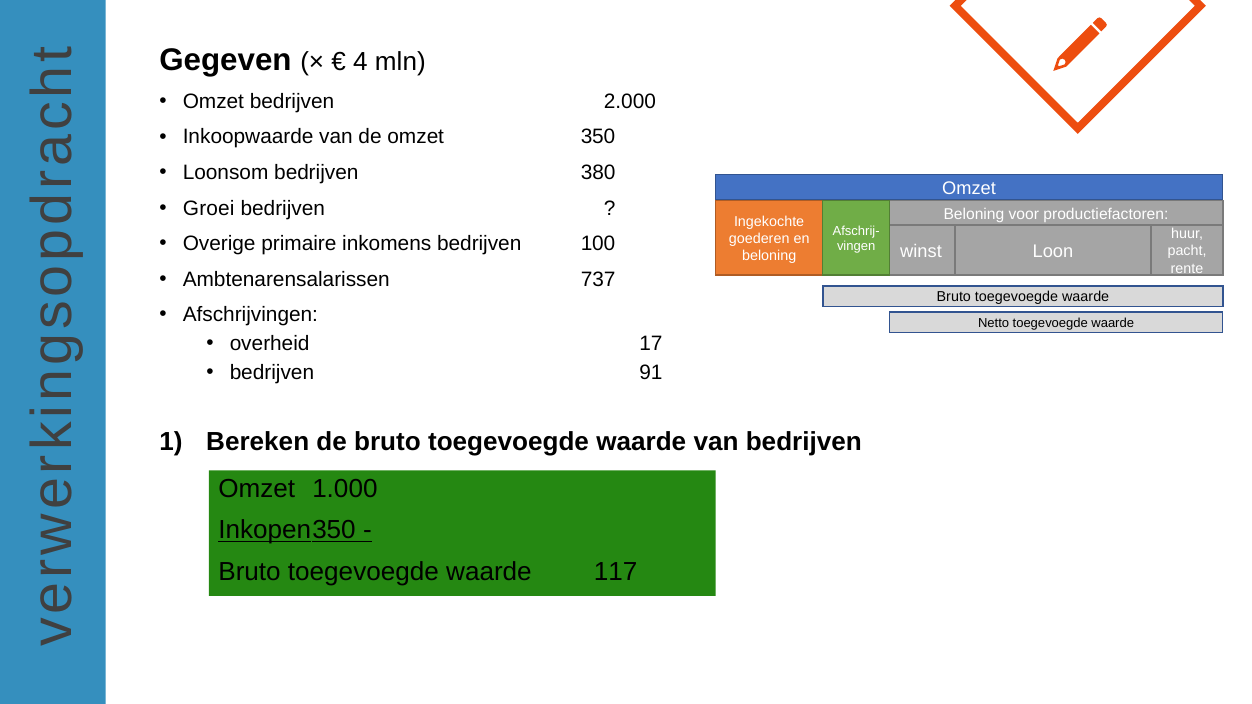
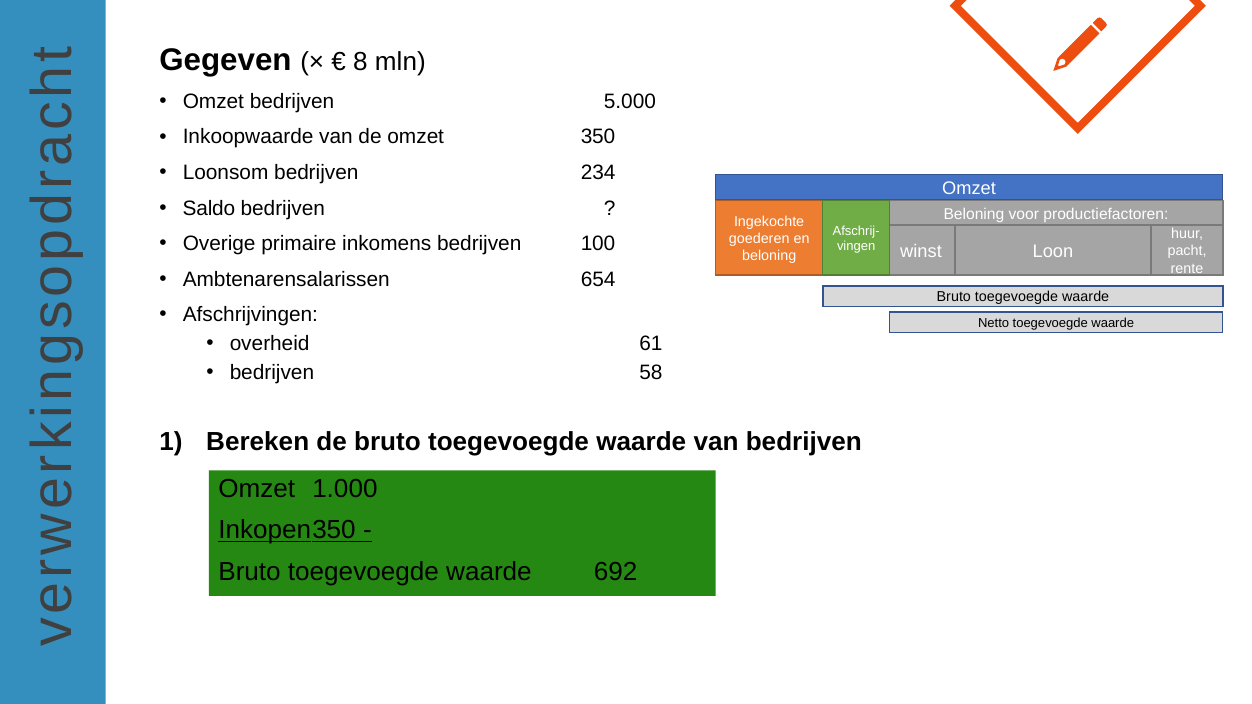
4: 4 -> 8 (360, 62)
2.000: 2.000 -> 5.000 (630, 102)
380: 380 -> 234 (598, 173)
Groei: Groei -> Saldo (209, 208)
737: 737 -> 654 (598, 279)
17: 17 -> 61 (651, 344)
91: 91 -> 58 (651, 373)
117: 117 -> 692 (616, 572)
